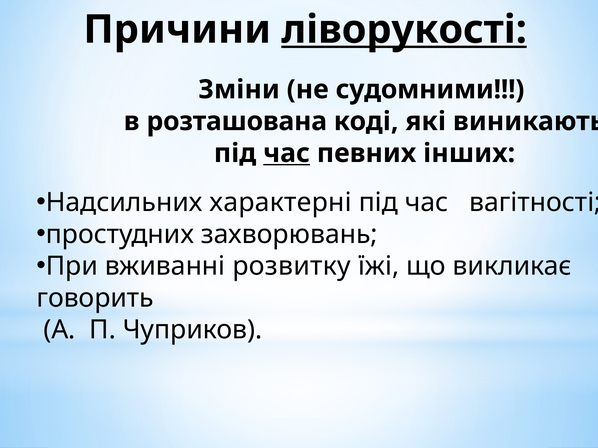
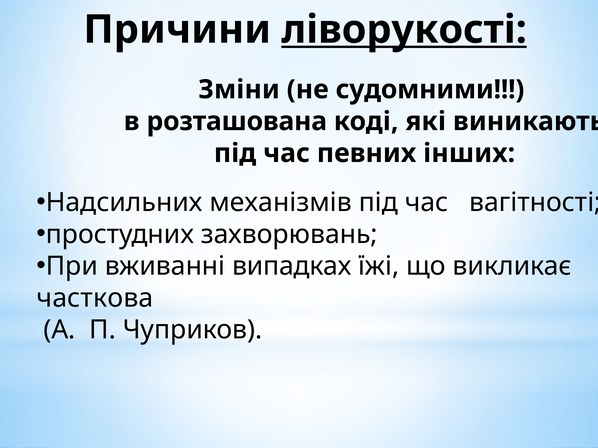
час underline: present -> none (287, 153)
характерні: характерні -> механізмів (281, 203)
розвитку: розвитку -> випадках (292, 266)
говорить: говорить -> часткова (95, 298)
